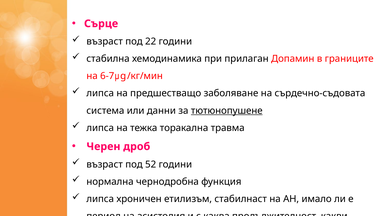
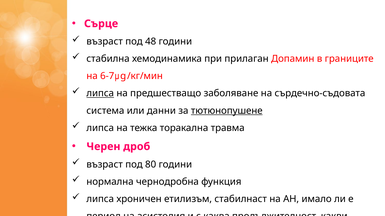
22: 22 -> 48 (151, 42)
липса underline: none -> present (100, 94)
52: 52 -> 80 (151, 165)
